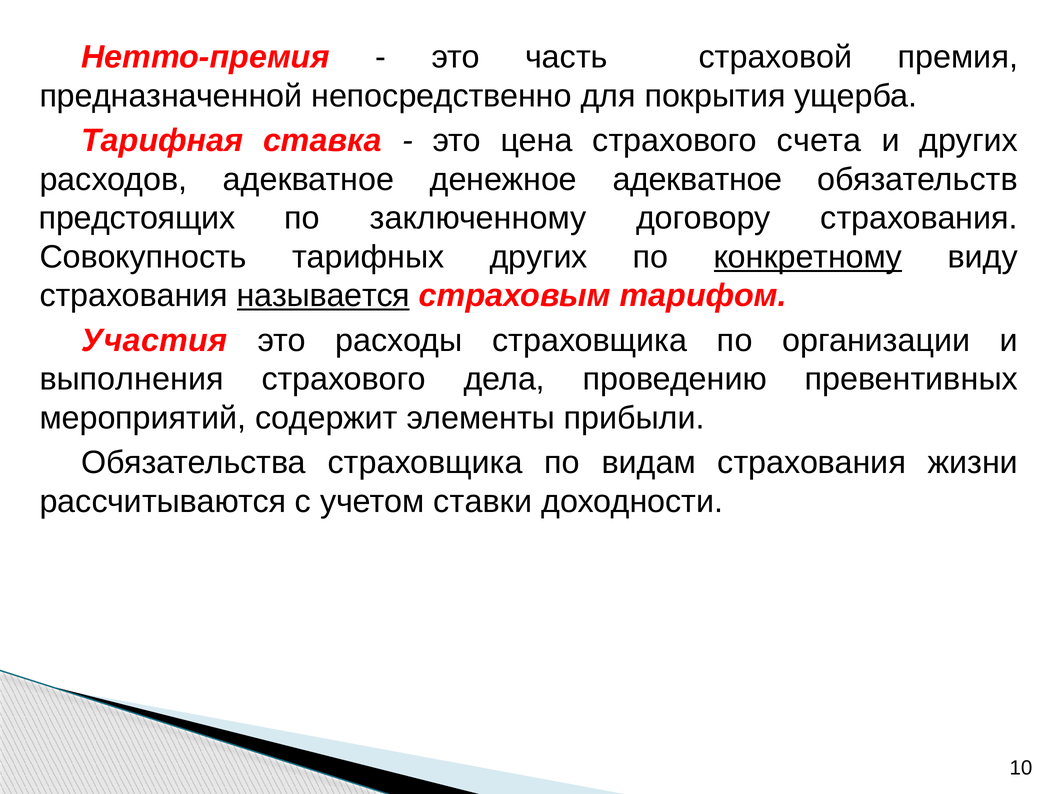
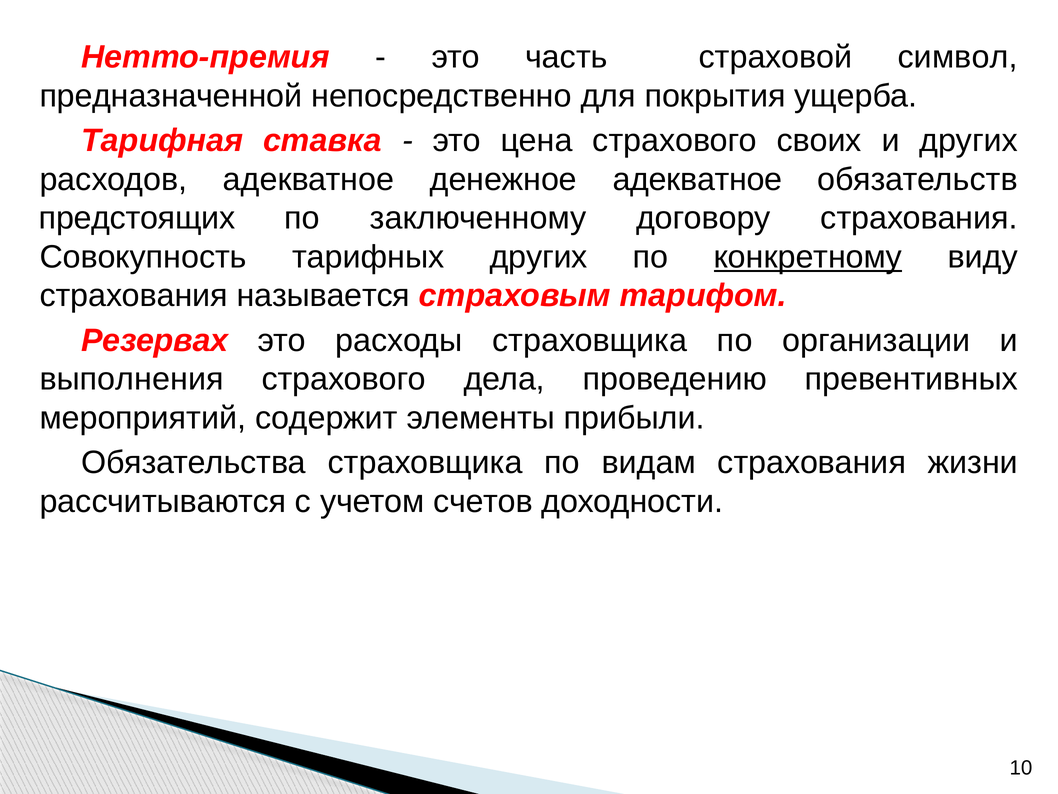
премия: премия -> символ (958, 57)
счета: счета -> своих (819, 140)
называется underline: present -> none (323, 296)
Участия: Участия -> Резервах (155, 340)
ставки: ставки -> счетов (483, 501)
